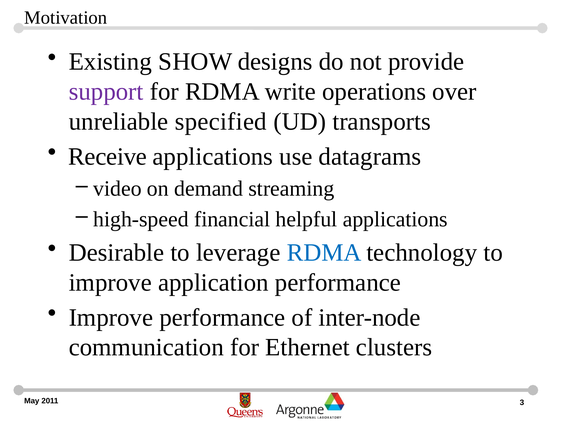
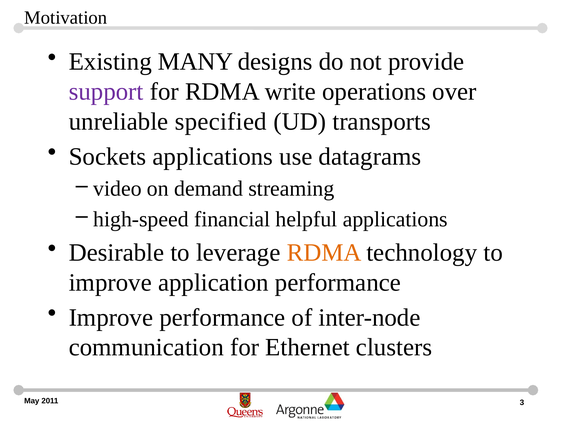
SHOW: SHOW -> MANY (196, 62)
Receive: Receive -> Sockets (108, 156)
RDMA colour: blue -> orange (324, 252)
